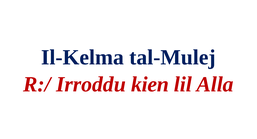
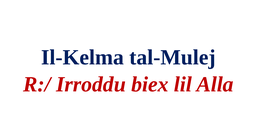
kien: kien -> biex (150, 84)
